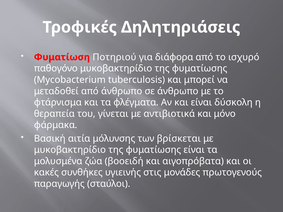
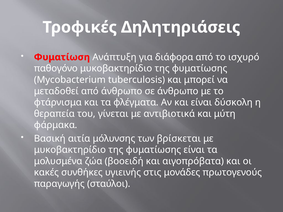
Ποτηριού: Ποτηριού -> Ανάπτυξη (114, 57)
μόνο: μόνο -> μύτη (225, 114)
